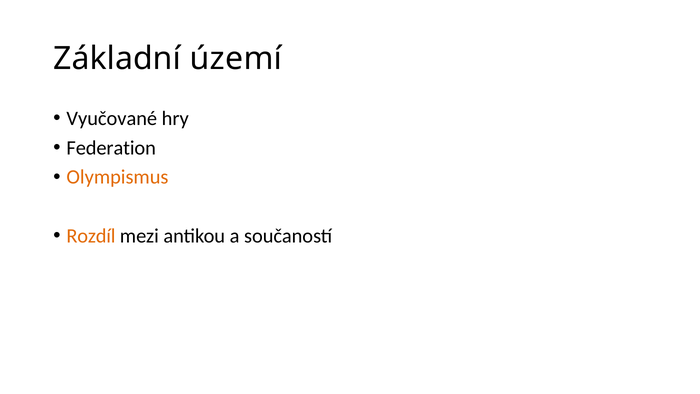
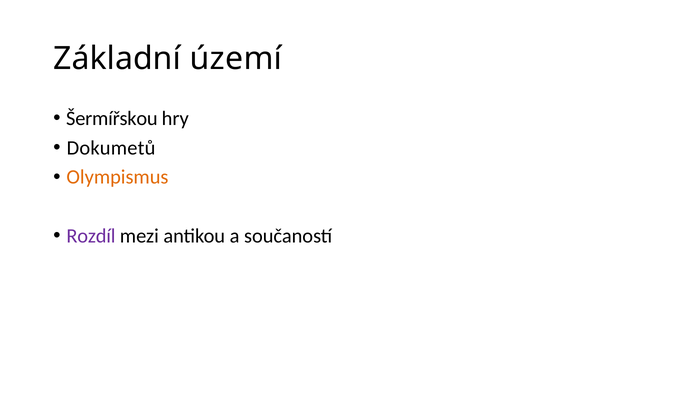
Vyučované: Vyučované -> Šermířskou (112, 118)
Federation: Federation -> Dokumetů (111, 148)
Rozdíl colour: orange -> purple (91, 236)
